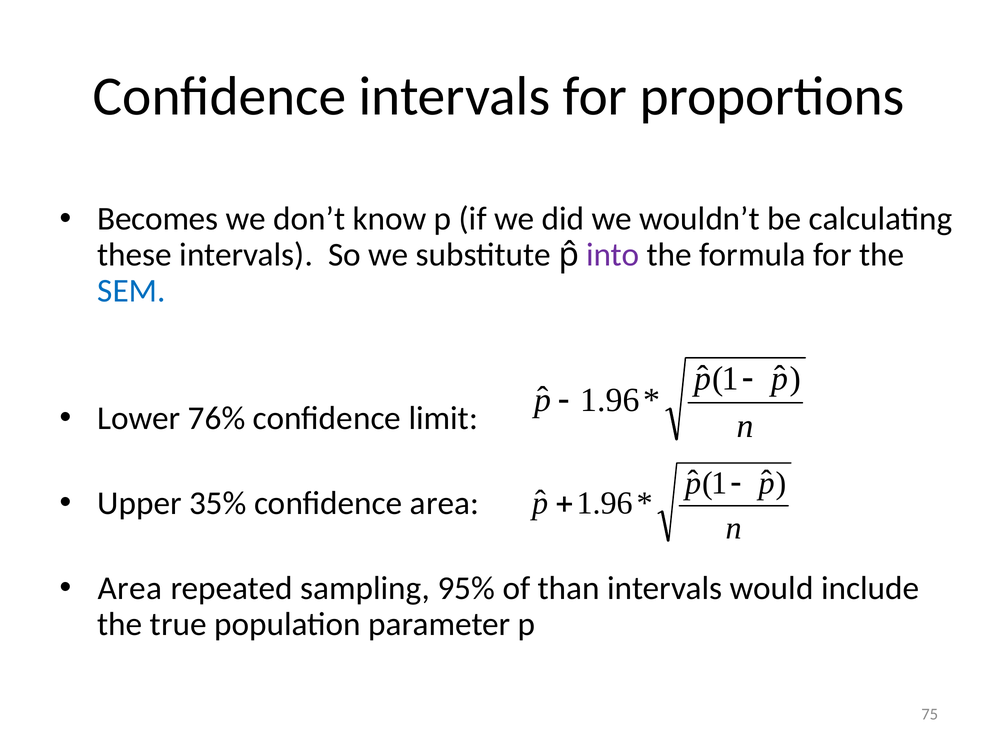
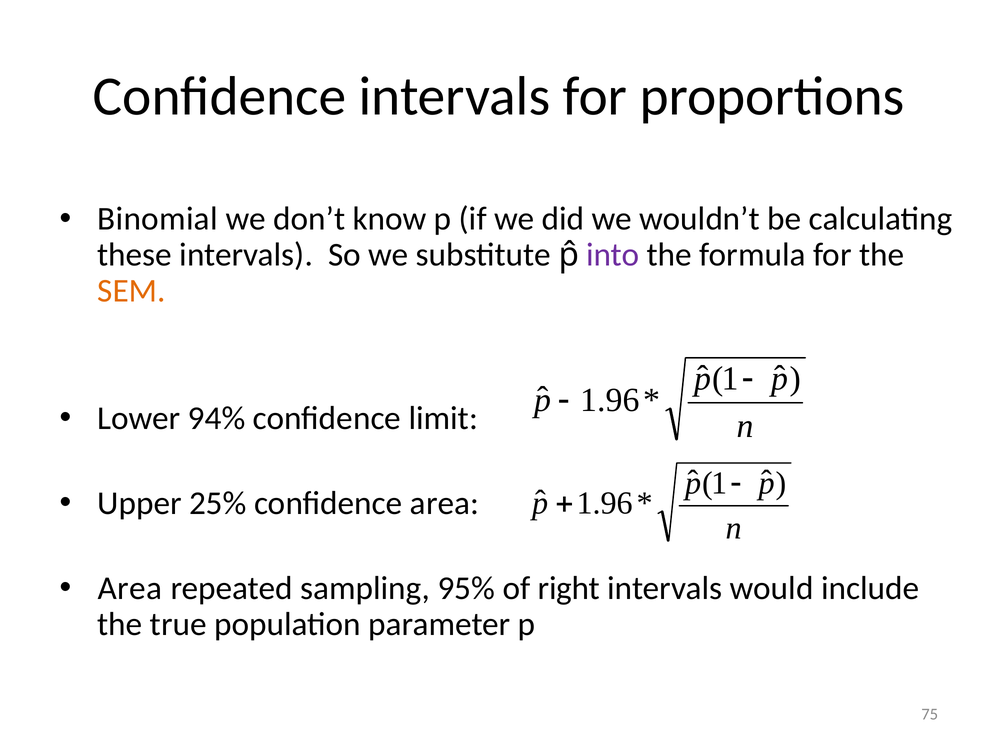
Becomes: Becomes -> Binomial (158, 219)
SEM colour: blue -> orange (131, 291)
76%: 76% -> 94% (217, 419)
35%: 35% -> 25% (218, 504)
than: than -> right (569, 589)
